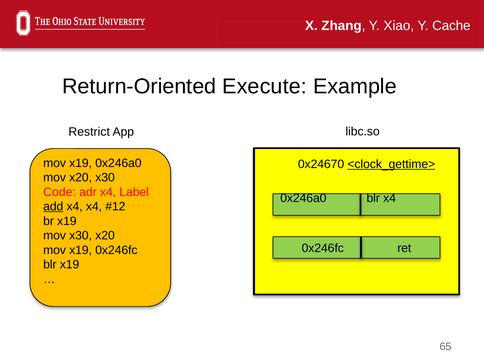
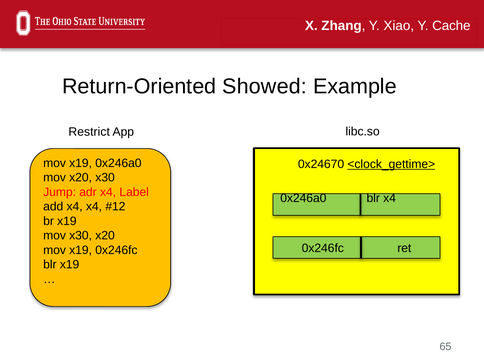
Execute: Execute -> Showed (265, 86)
Code: Code -> Jump (60, 192)
add underline: present -> none (53, 207)
